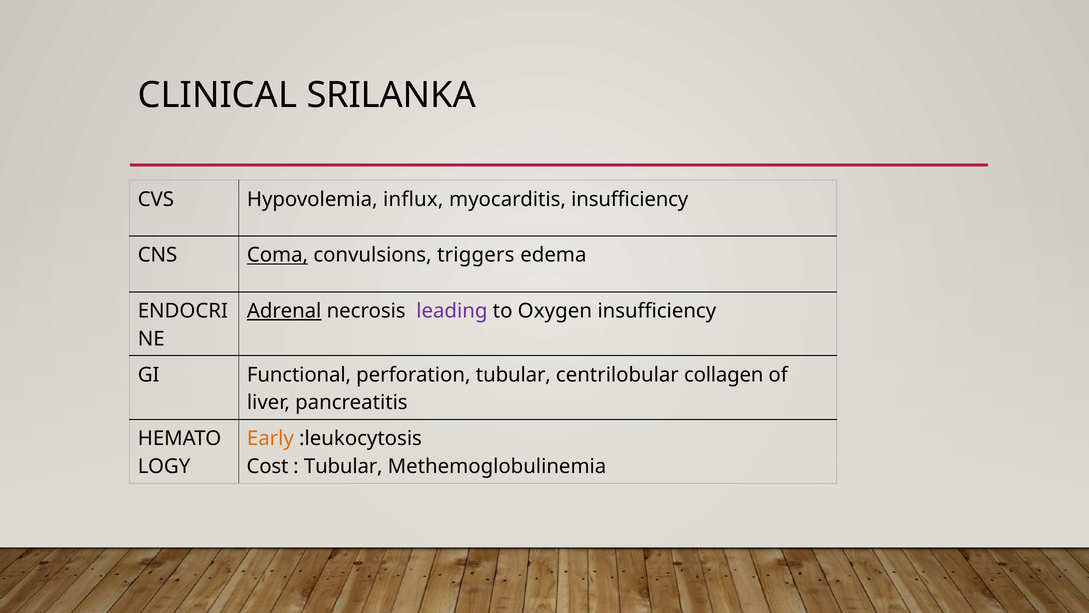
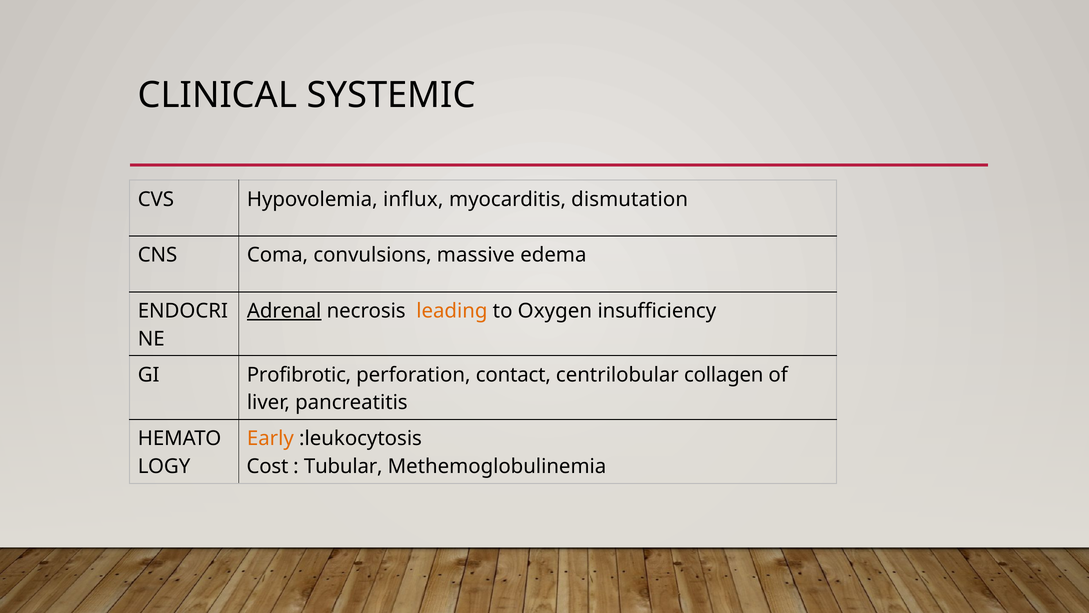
SRILANKA: SRILANKA -> SYSTEMIC (391, 95)
myocarditis insufficiency: insufficiency -> dismutation (630, 199)
Coma underline: present -> none (277, 255)
triggers: triggers -> massive (476, 255)
leading colour: purple -> orange (452, 311)
Functional: Functional -> Profibrotic (299, 375)
perforation tubular: tubular -> contact (513, 375)
